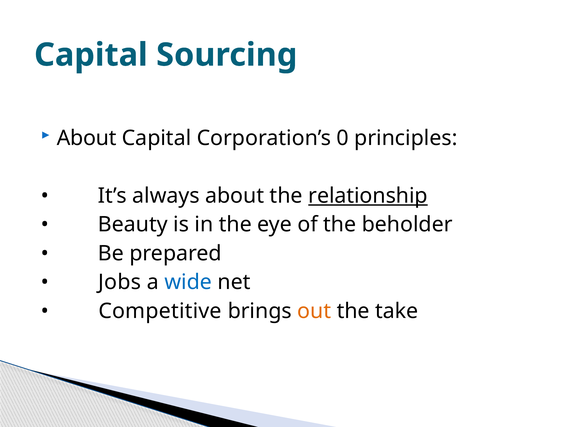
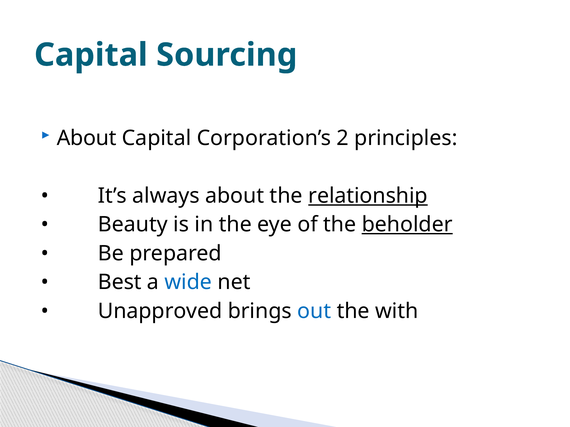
0: 0 -> 2 (343, 138)
beholder underline: none -> present (407, 225)
Jobs: Jobs -> Best (120, 282)
Competitive: Competitive -> Unapproved (160, 311)
out colour: orange -> blue (314, 311)
take: take -> with (397, 311)
